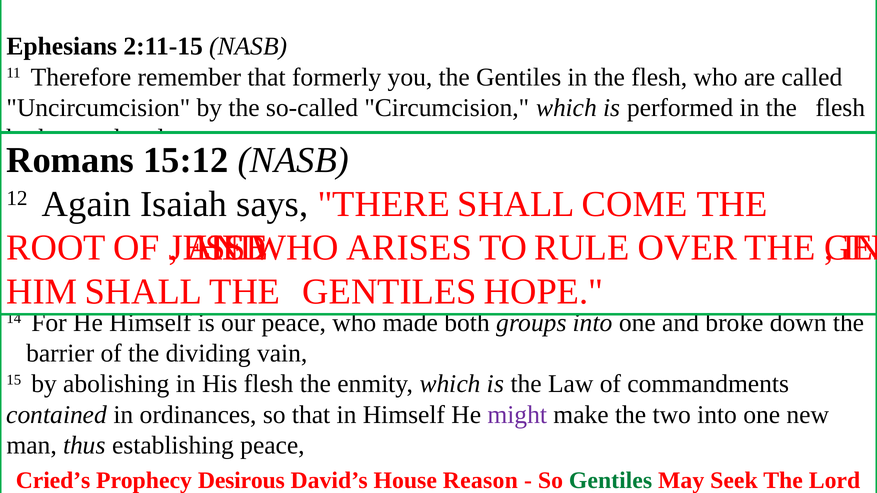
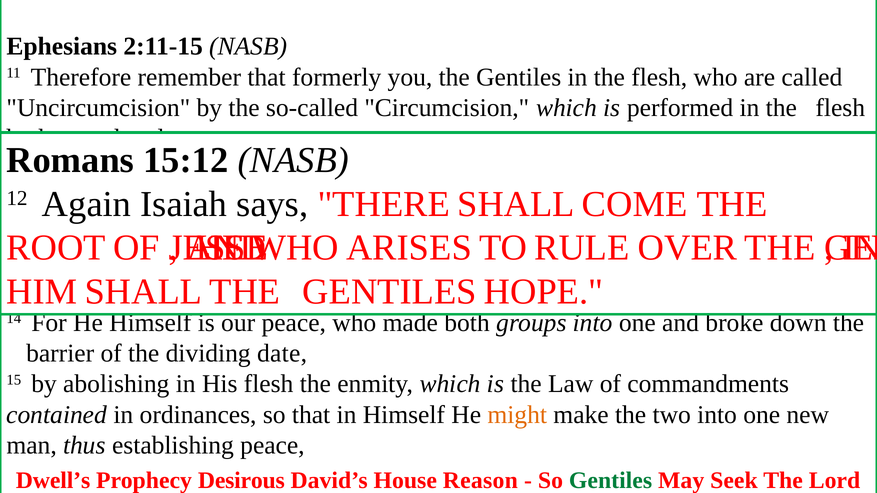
vain: vain -> date (282, 354)
might colour: purple -> orange (517, 415)
Cried’s: Cried’s -> Dwell’s (53, 481)
